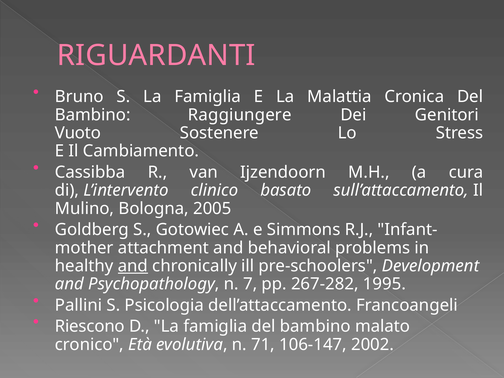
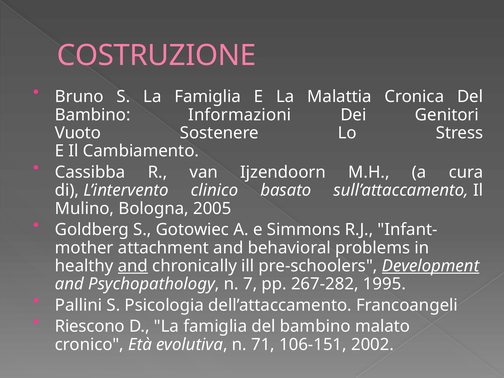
RIGUARDANTI: RIGUARDANTI -> COSTRUZIONE (156, 55)
Raggiungere: Raggiungere -> Informazioni (240, 115)
Development underline: none -> present (431, 266)
106-147: 106-147 -> 106-151 (313, 345)
